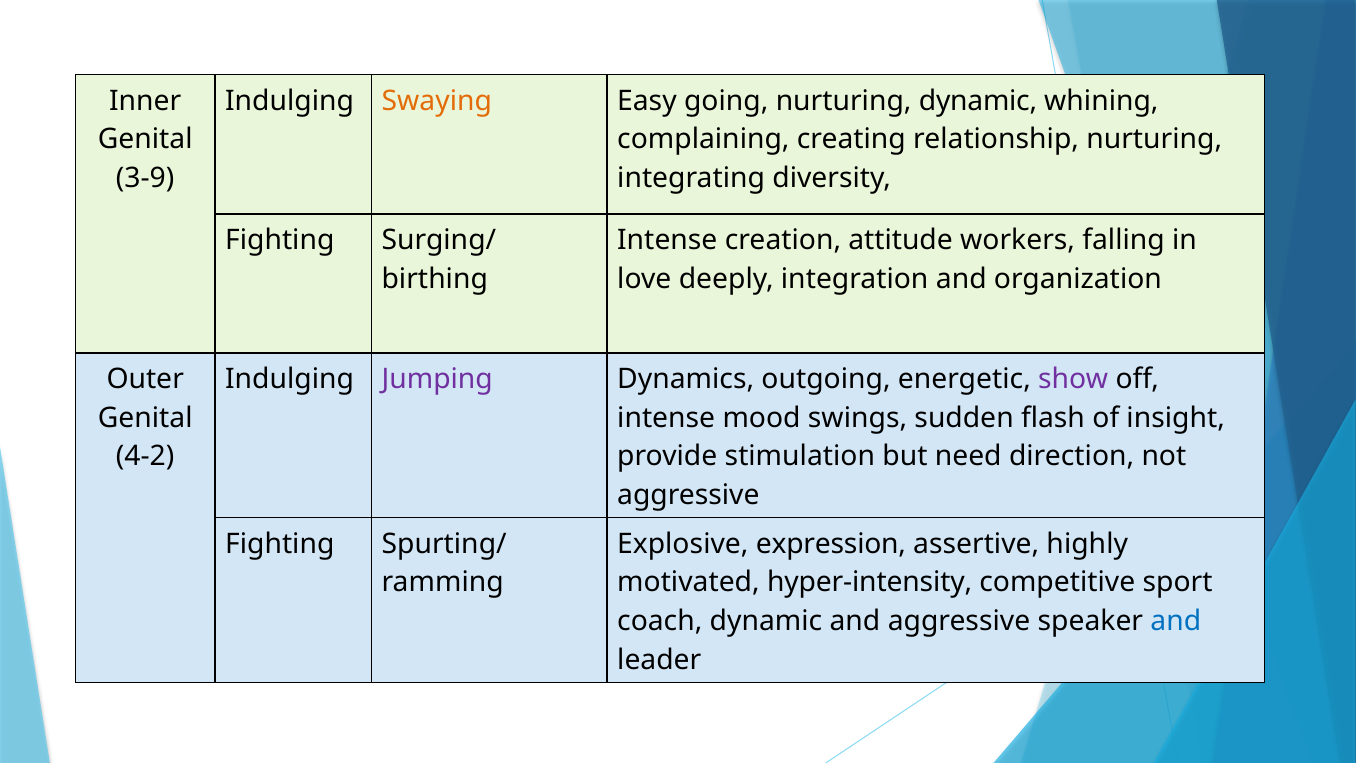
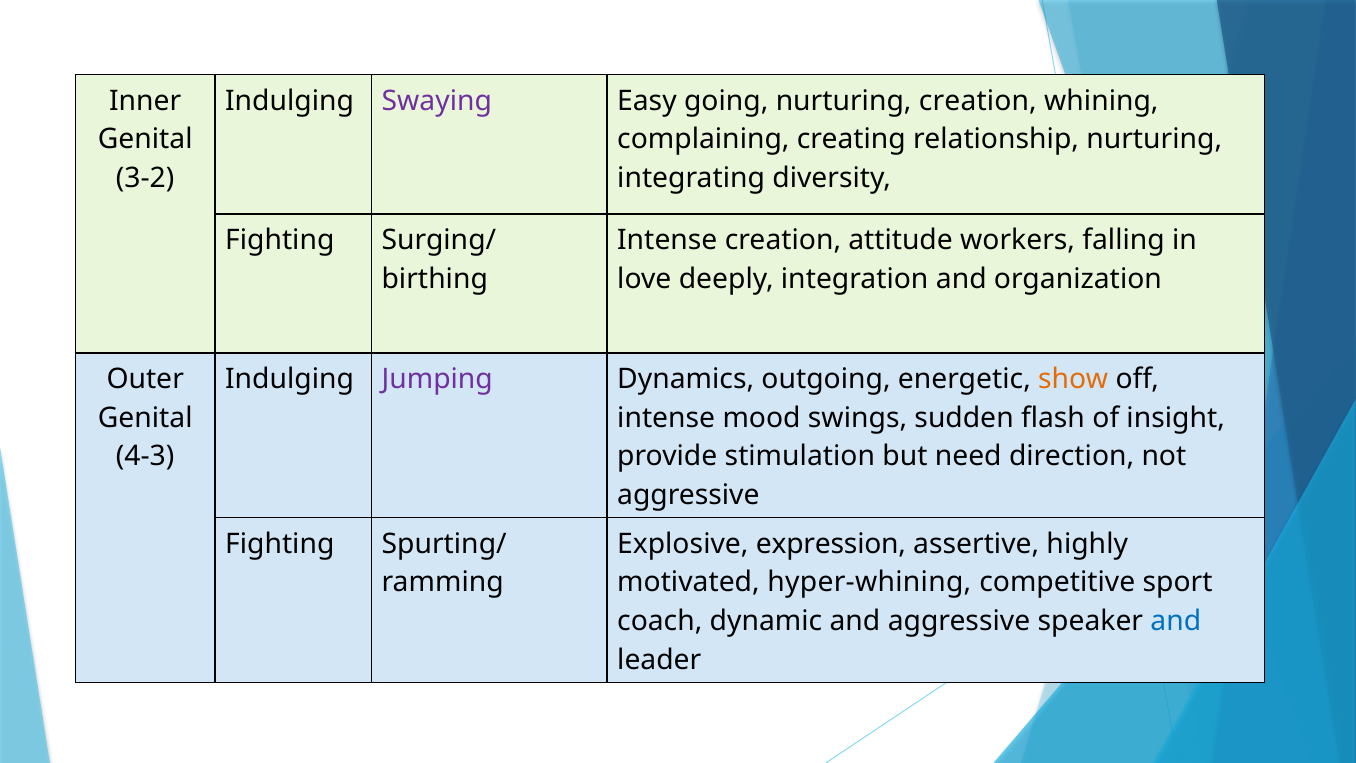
Swaying colour: orange -> purple (437, 101)
nurturing dynamic: dynamic -> creation (978, 101)
3-9: 3-9 -> 3-2 (145, 178)
show colour: purple -> orange (1073, 379)
4-2: 4-2 -> 4-3 (145, 456)
hyper-intensity: hyper-intensity -> hyper-whining (869, 582)
